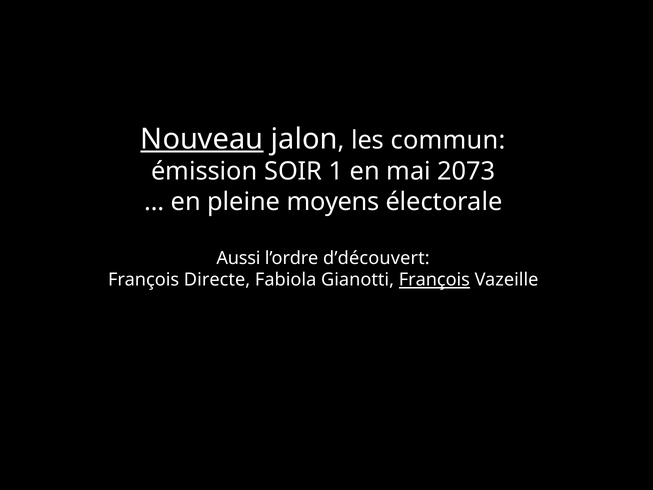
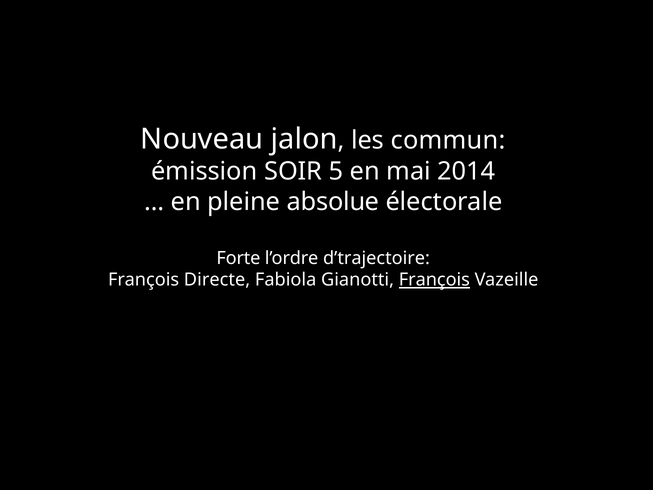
Nouveau underline: present -> none (202, 139)
1: 1 -> 5 (336, 171)
2073: 2073 -> 2014 (466, 171)
moyens: moyens -> absolue (333, 202)
Aussi: Aussi -> Forte (238, 258)
d’découvert: d’découvert -> d’trajectoire (376, 258)
